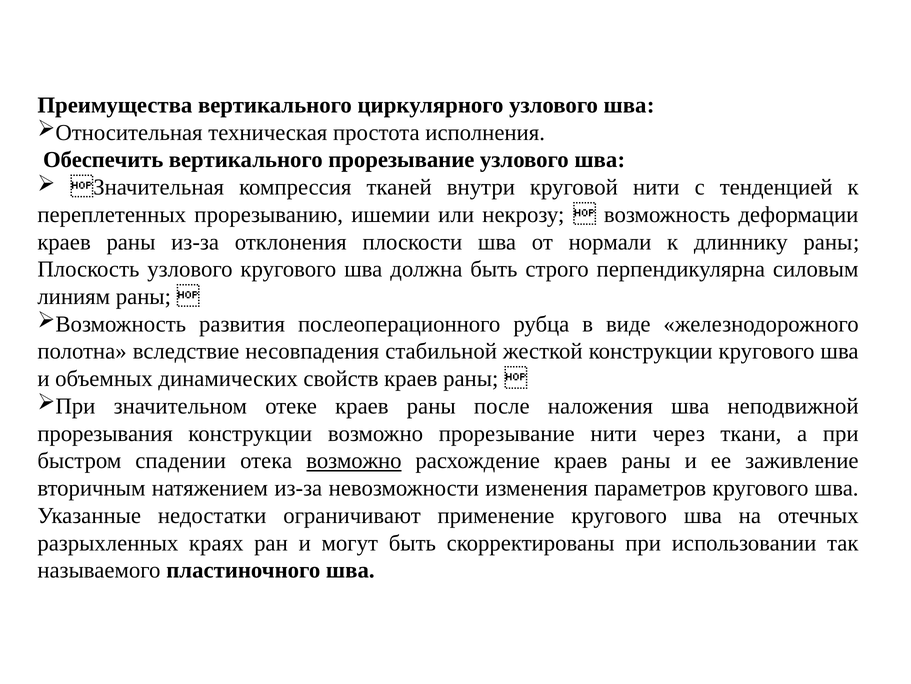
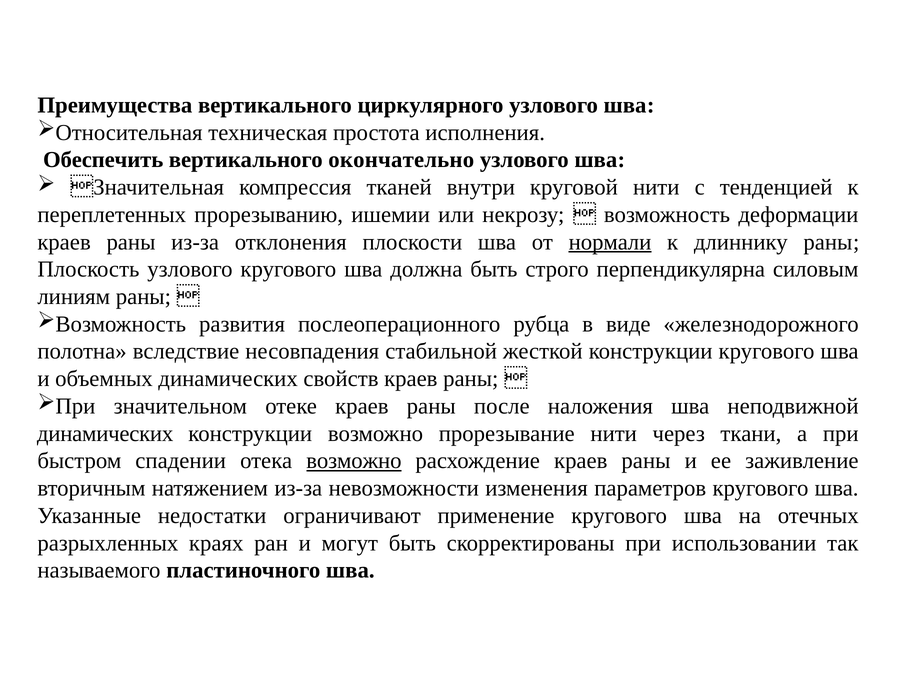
вертикального прорезывание: прорезывание -> окончательно (401, 160)
нормали underline: none -> present (610, 242)
прорезывания: прорезывания -> динамических (105, 433)
